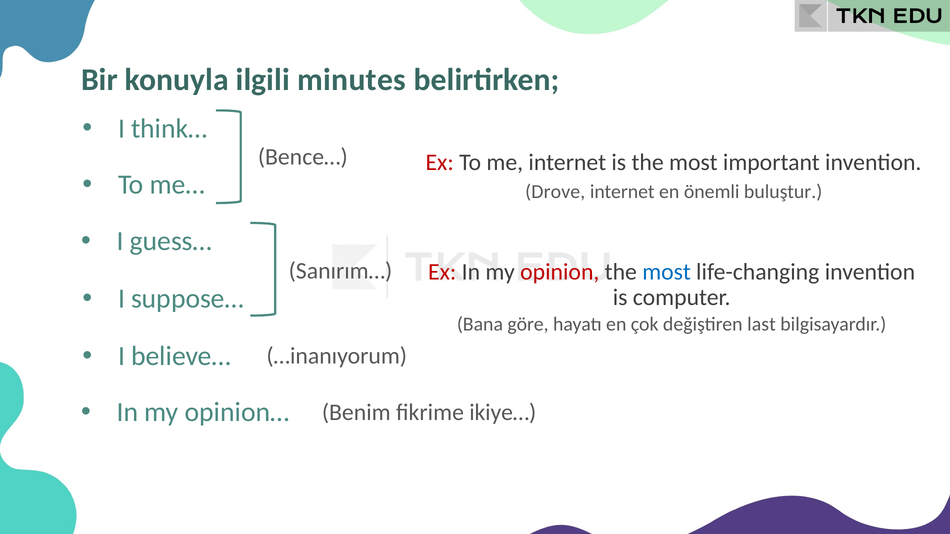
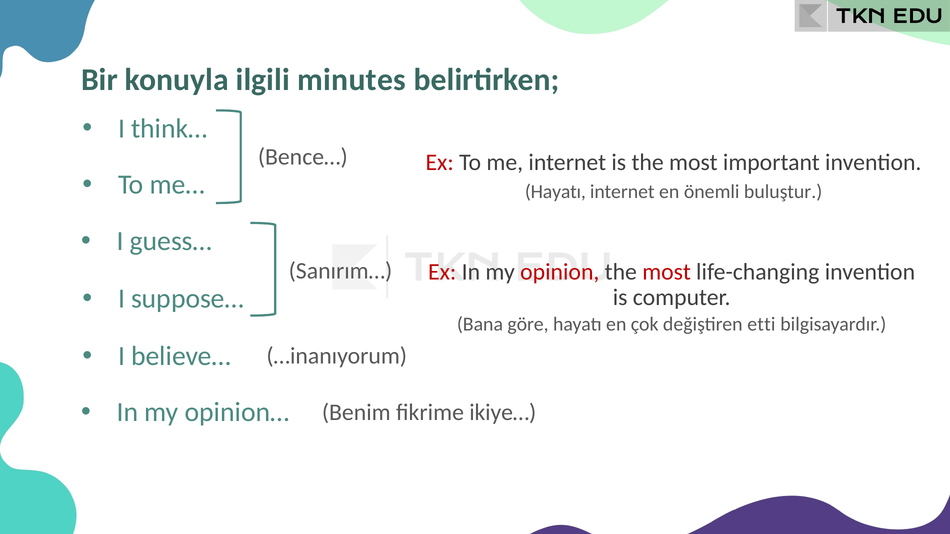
Drove: Drove -> Hayatı (555, 192)
most colour: blue -> red (667, 272)
last: last -> etti (761, 324)
